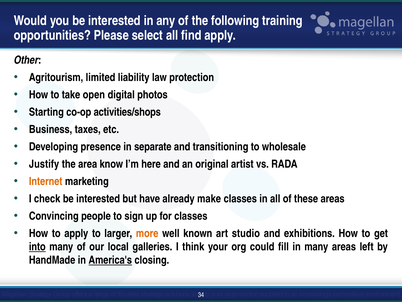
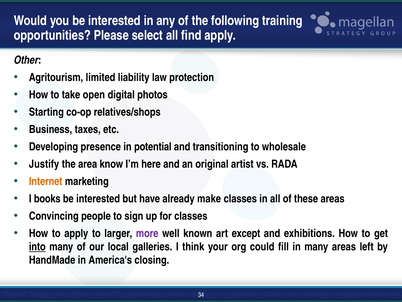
activities/shops: activities/shops -> relatives/shops (127, 112)
separate: separate -> potential (153, 146)
check: check -> books (47, 198)
more colour: orange -> purple (147, 233)
studio: studio -> except (246, 233)
America's underline: present -> none (110, 260)
